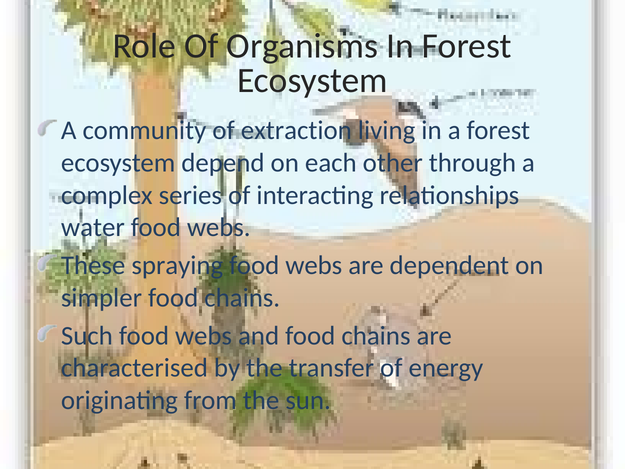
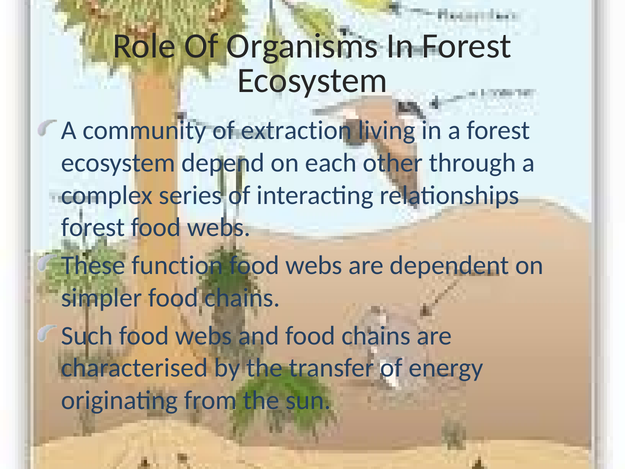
water: water -> forest (93, 227)
spraying: spraying -> function (177, 265)
